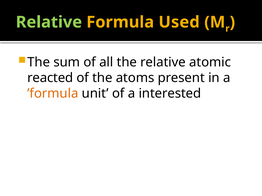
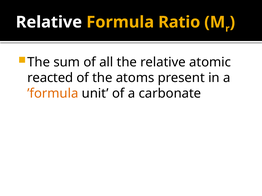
Relative colour: light green -> white (49, 22)
Used: Used -> Ratio (179, 22)
interested: interested -> carbonate (170, 94)
